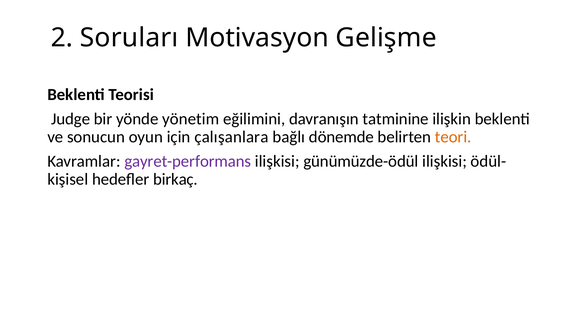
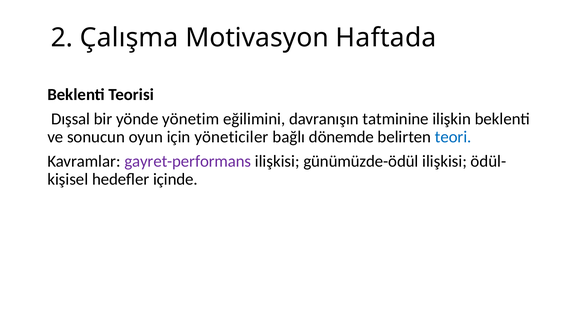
Soruları: Soruları -> Çalışma (129, 38)
Gelişme: Gelişme -> Haftada (386, 38)
Judge: Judge -> Dışsal (71, 119)
çalışanlara: çalışanlara -> yöneticiler (231, 137)
teori colour: orange -> blue (453, 137)
birkaç: birkaç -> içinde (175, 179)
